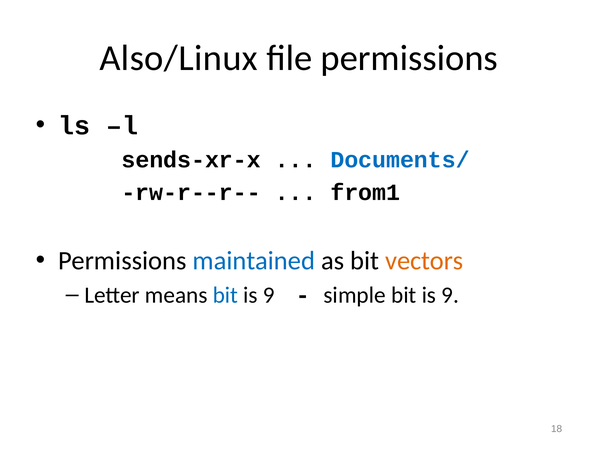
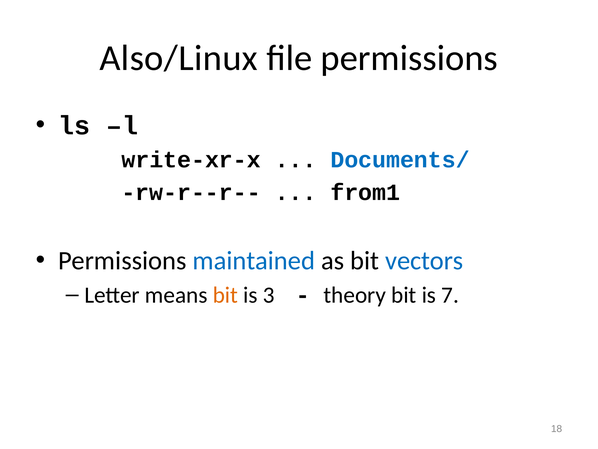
sends-xr-x: sends-xr-x -> write-xr-x (191, 160)
vectors colour: orange -> blue (424, 260)
bit colour: blue -> orange (225, 295)
9: 9 -> 3 (269, 295)
simple: simple -> theory (355, 295)
9: 9 -> 7 (450, 295)
